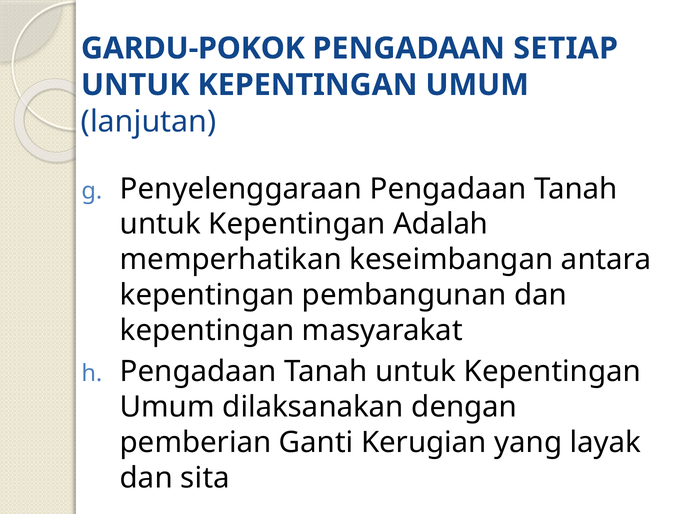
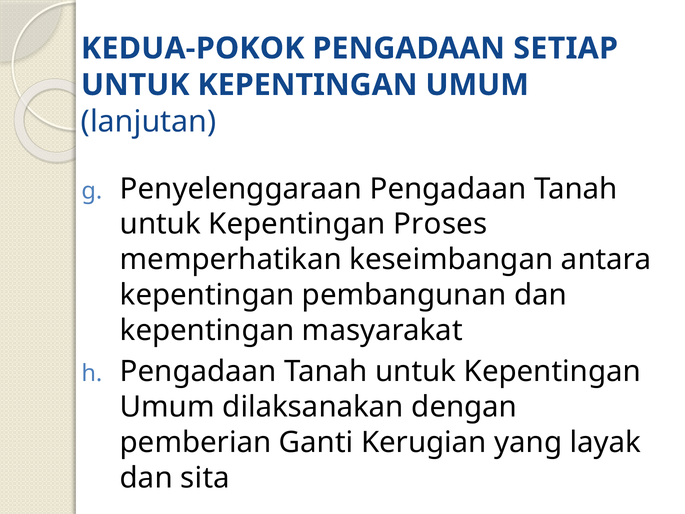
GARDU-POKOK: GARDU-POKOK -> KEDUA-POKOK (193, 48)
Adalah: Adalah -> Proses (440, 224)
